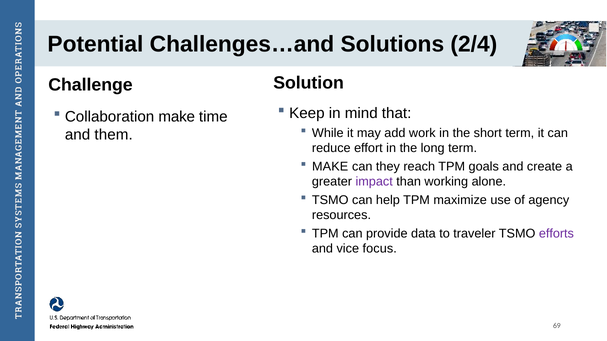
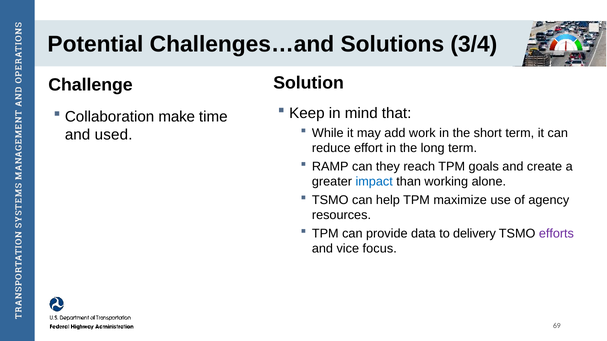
2/4: 2/4 -> 3/4 (474, 44)
them: them -> used (114, 135)
MAKE: MAKE -> RAMP (330, 167)
impact colour: purple -> blue (374, 182)
traveler: traveler -> delivery (474, 234)
